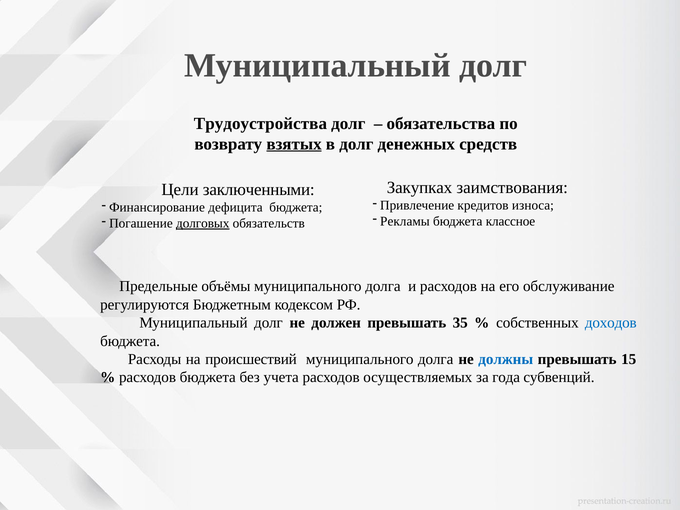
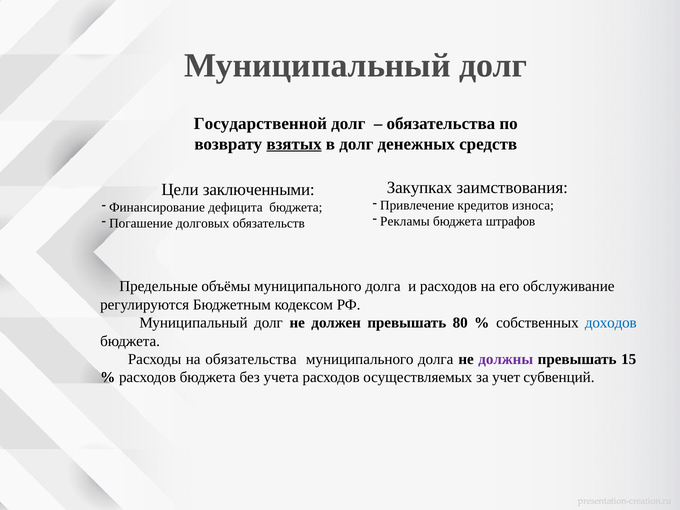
Трудоустройства: Трудоустройства -> Государственной (260, 124)
классное: классное -> штрафов (510, 221)
долговых underline: present -> none (203, 223)
35: 35 -> 80 (460, 323)
на происшествий: происшествий -> обязательства (251, 359)
должны colour: blue -> purple (506, 359)
года: года -> учет (506, 377)
